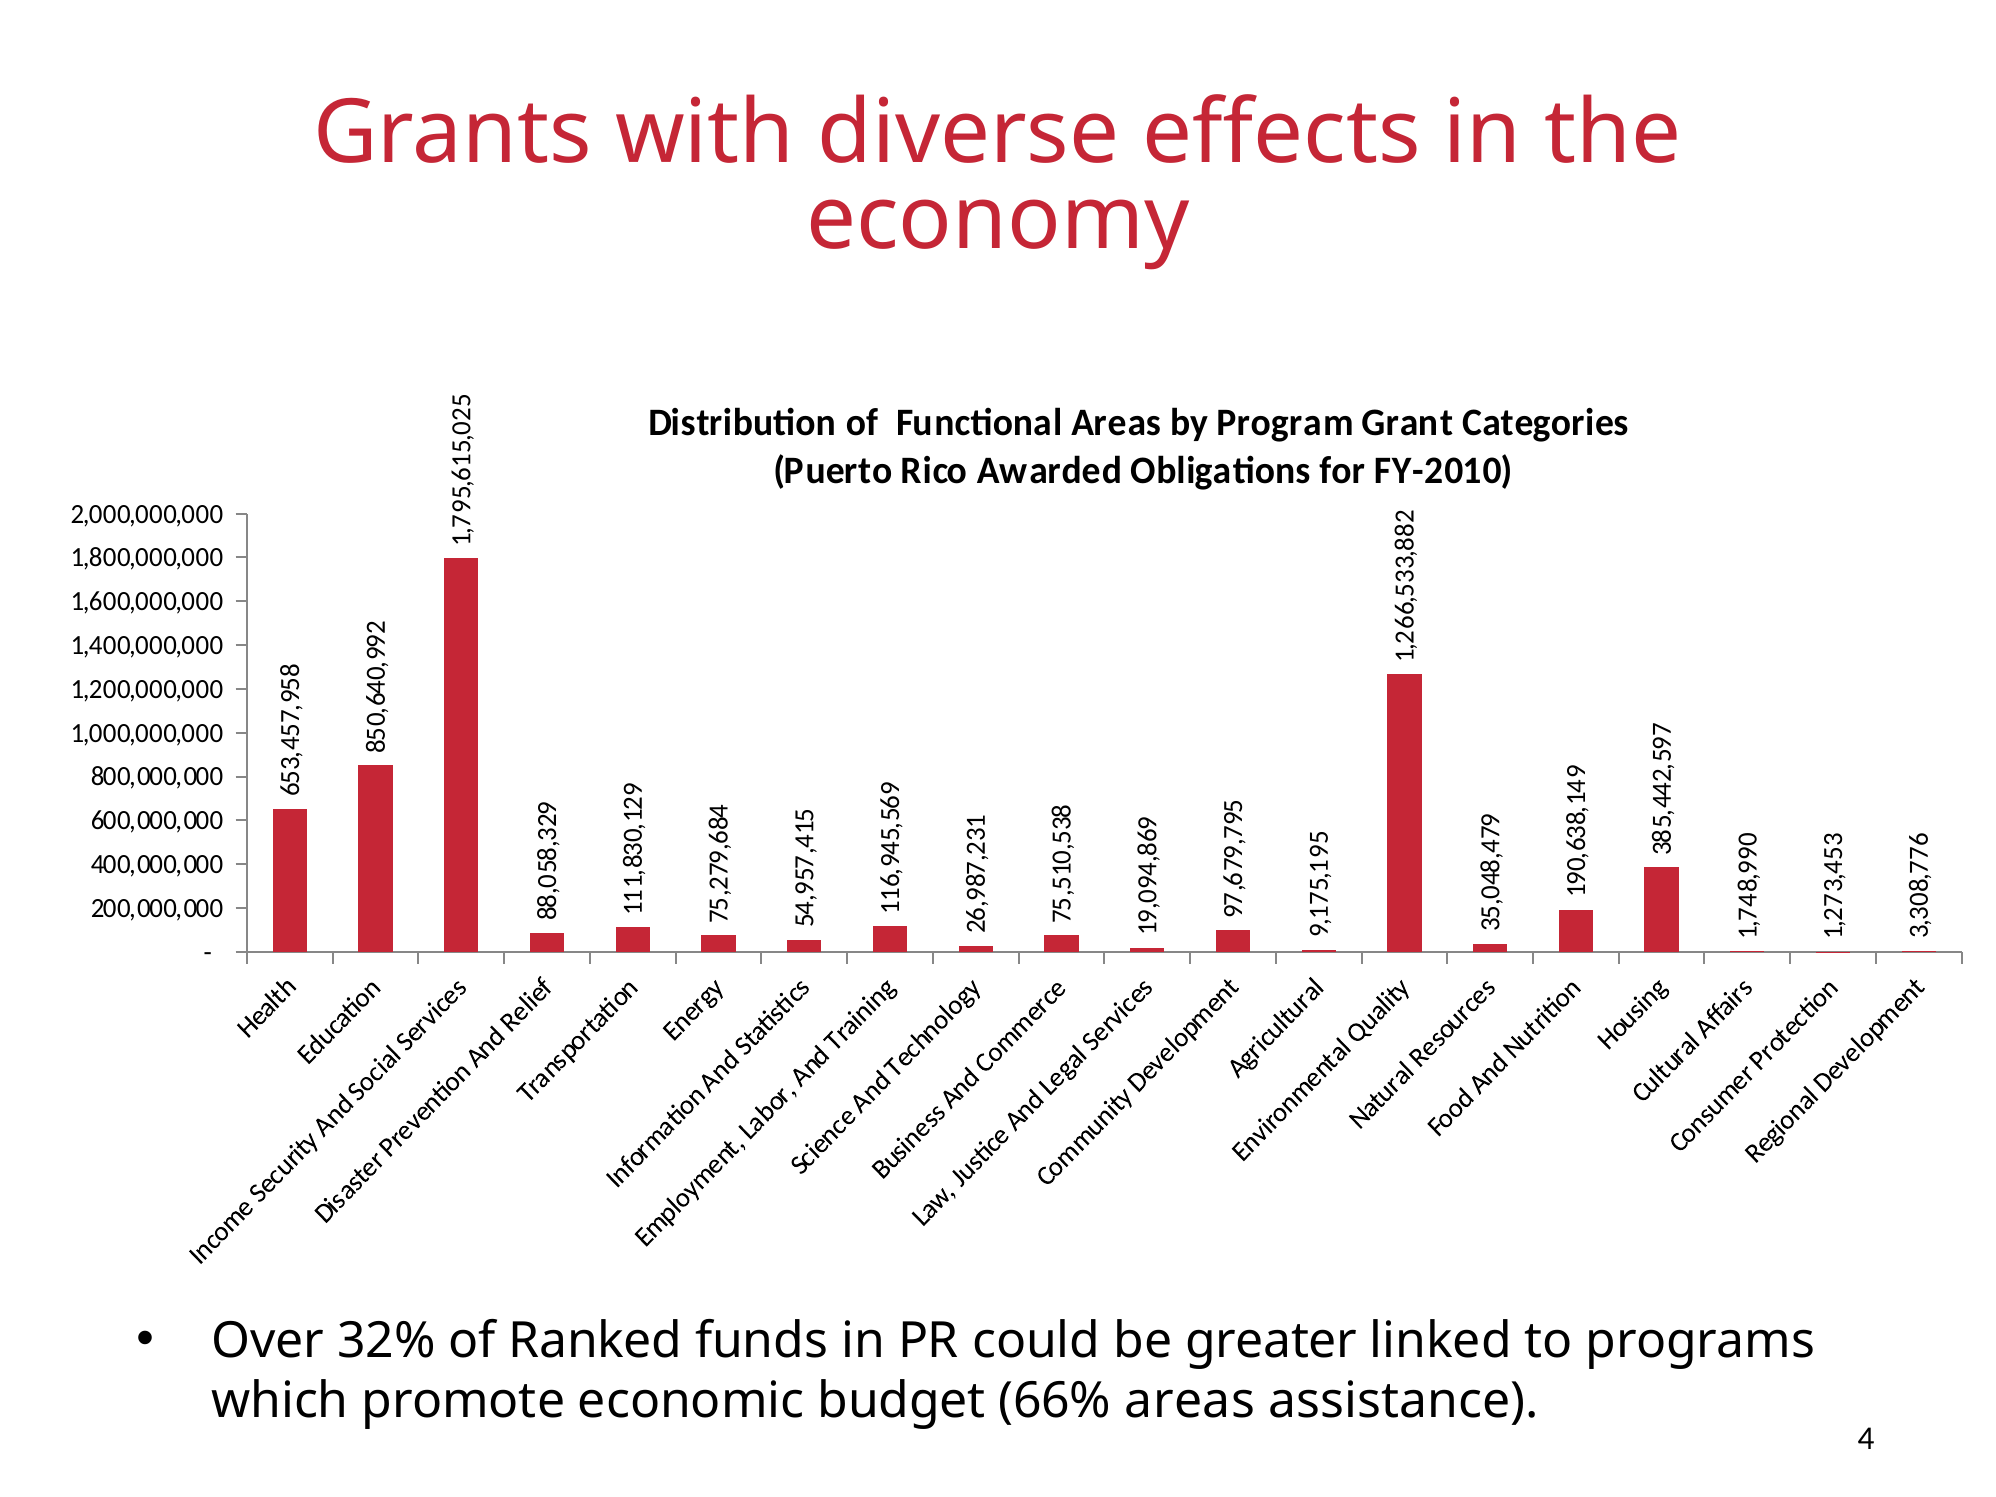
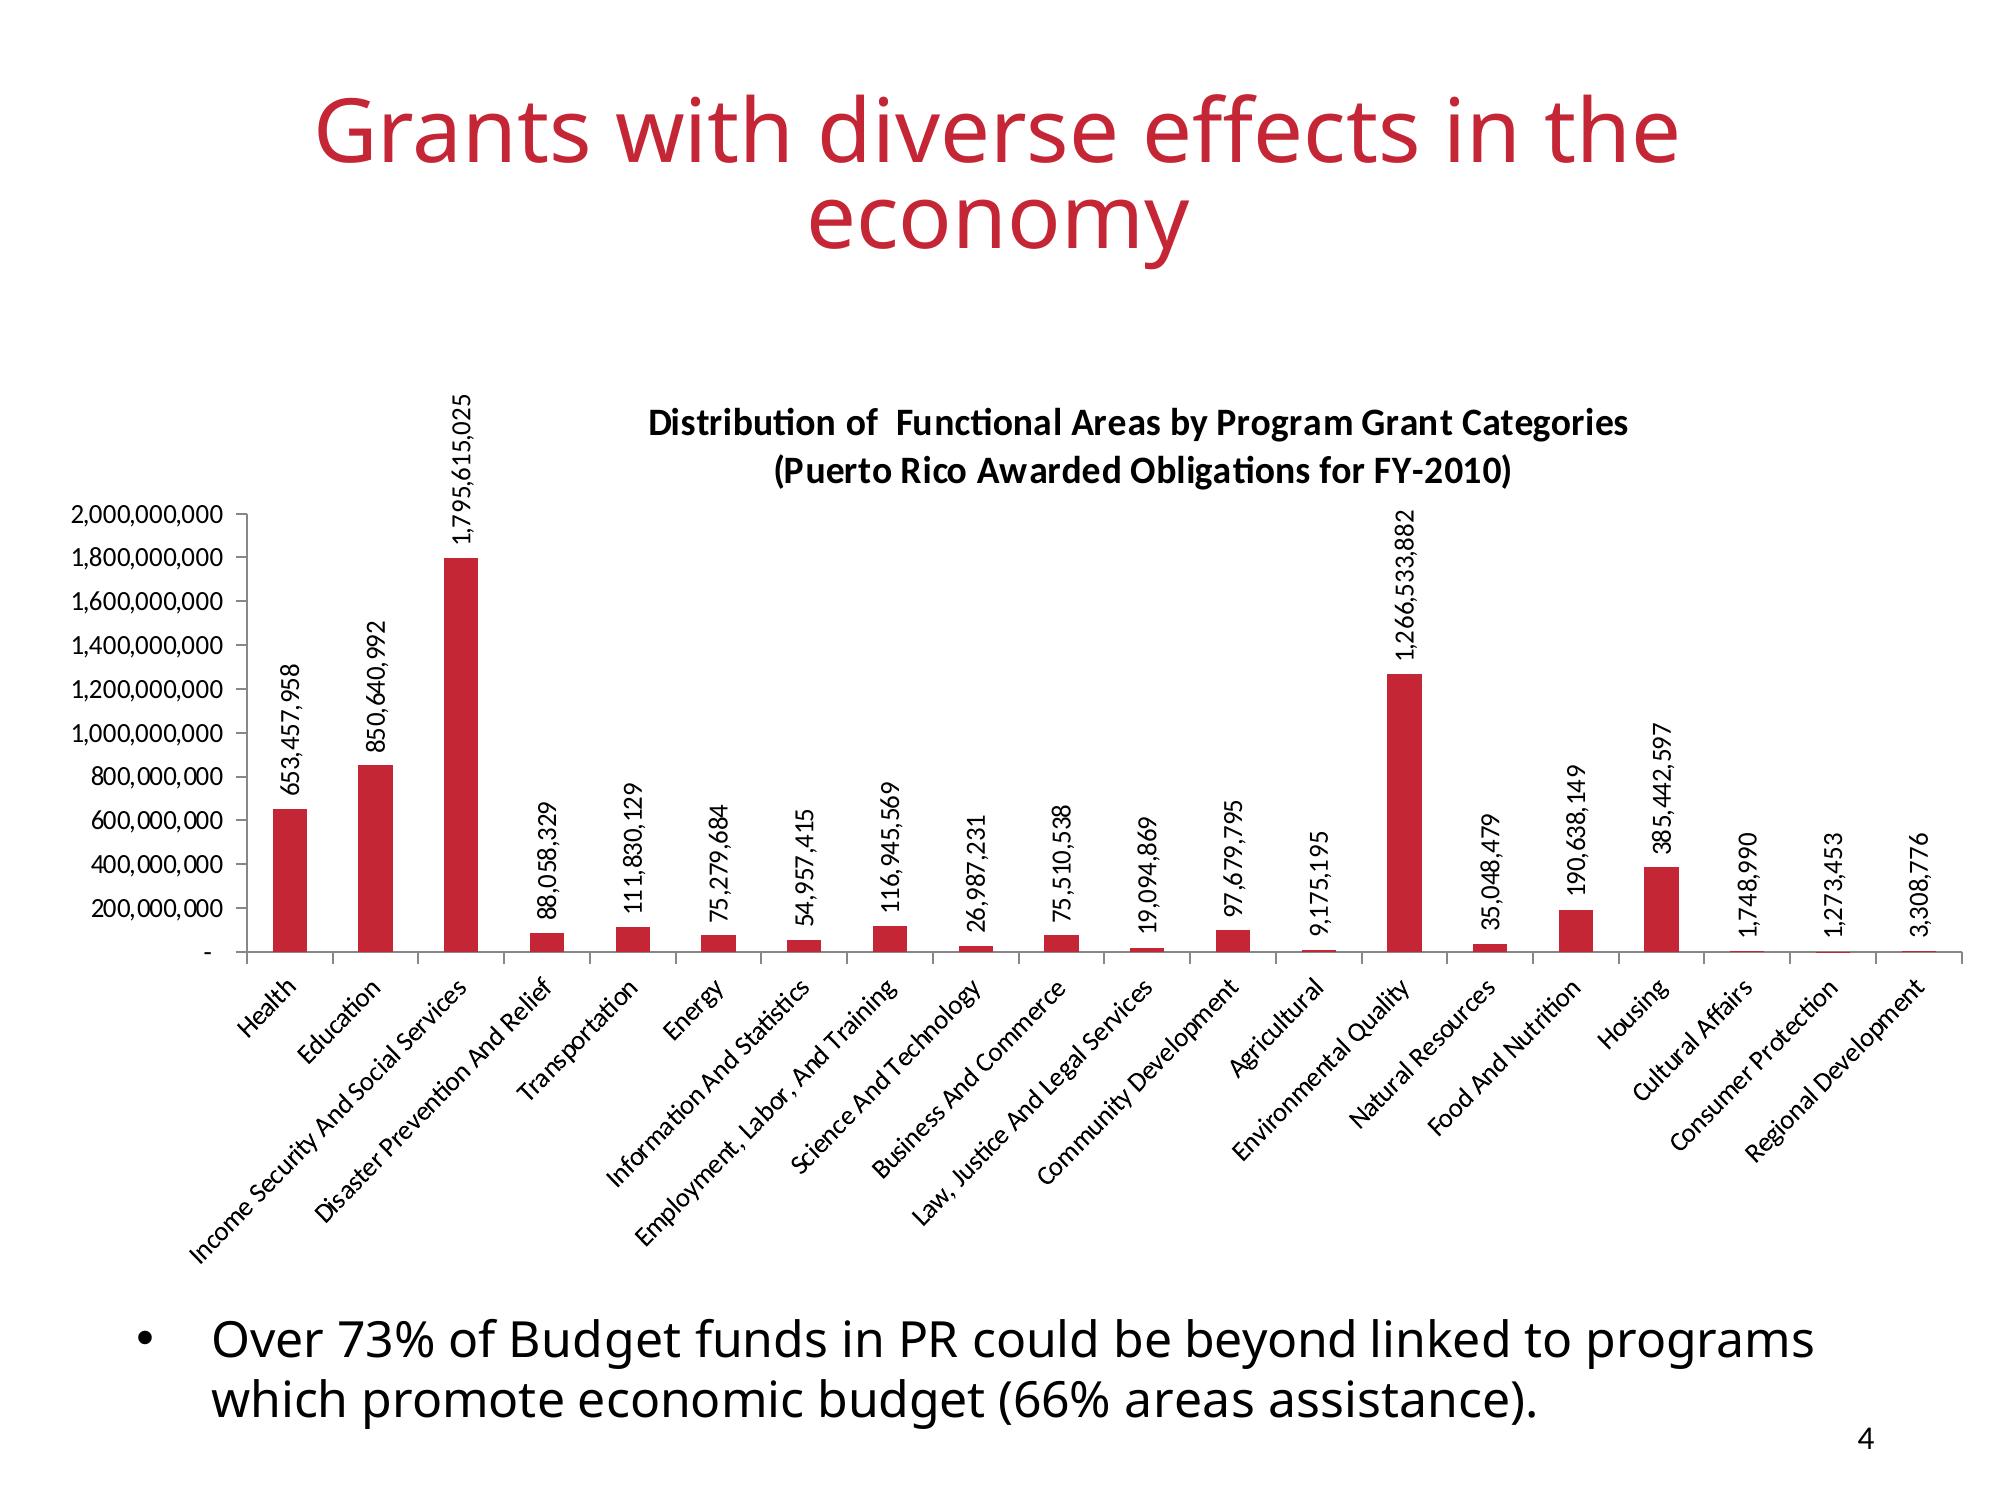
32%: 32% -> 73% (386, 1341)
of Ranked: Ranked -> Budget (595, 1341)
greater: greater -> beyond (1271, 1341)
